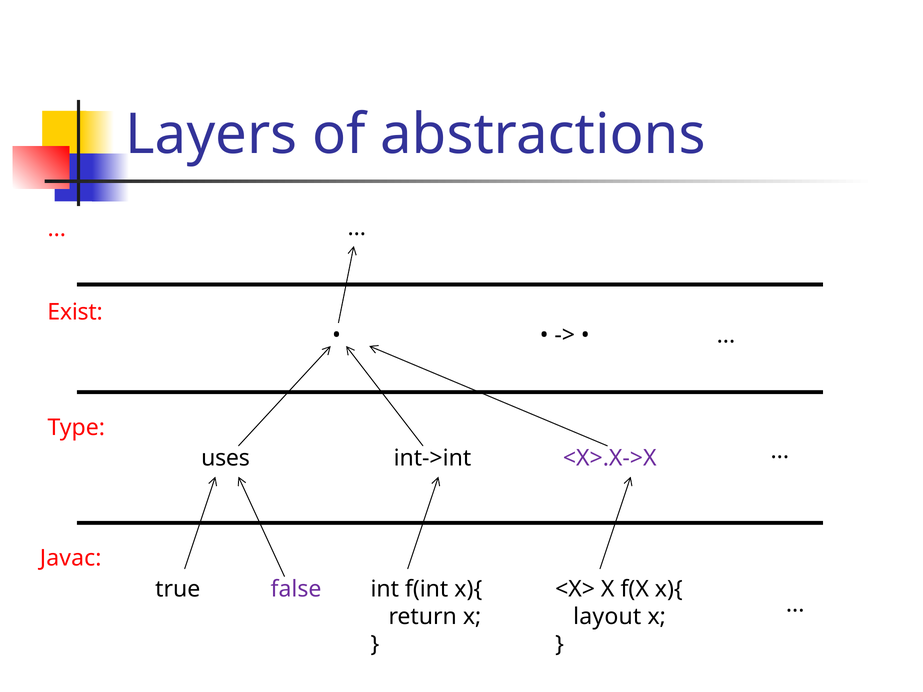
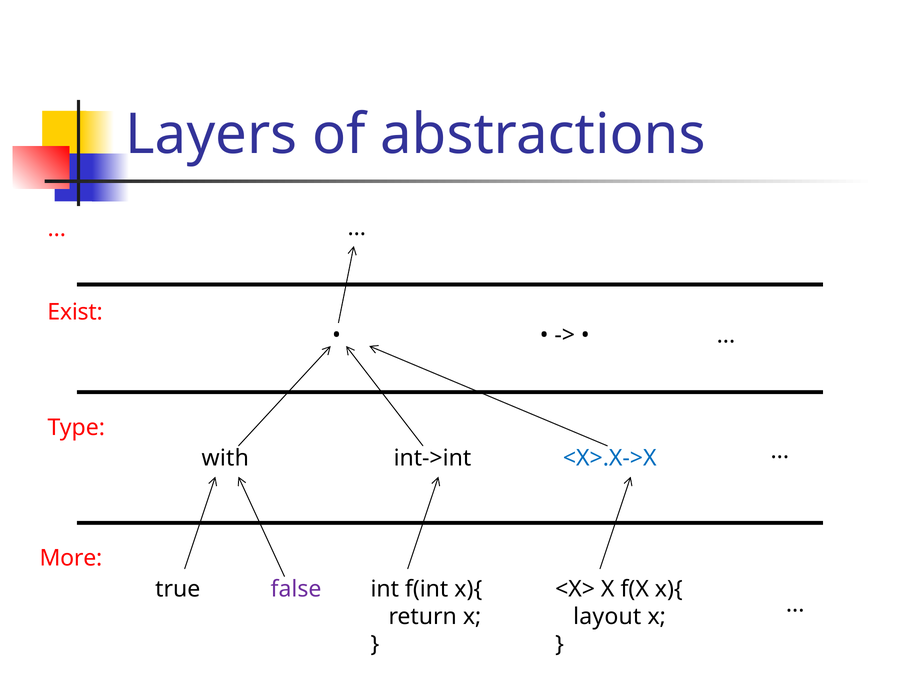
uses: uses -> with (225, 458)
<X>.X->X colour: purple -> blue (610, 458)
Javac: Javac -> More (71, 558)
